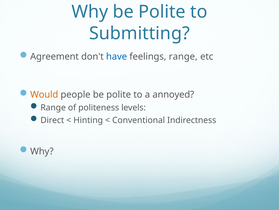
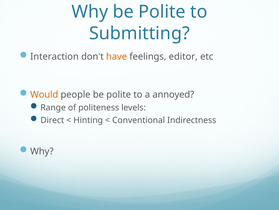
Agreement: Agreement -> Interaction (54, 56)
have colour: blue -> orange (117, 56)
feelings range: range -> editor (183, 56)
